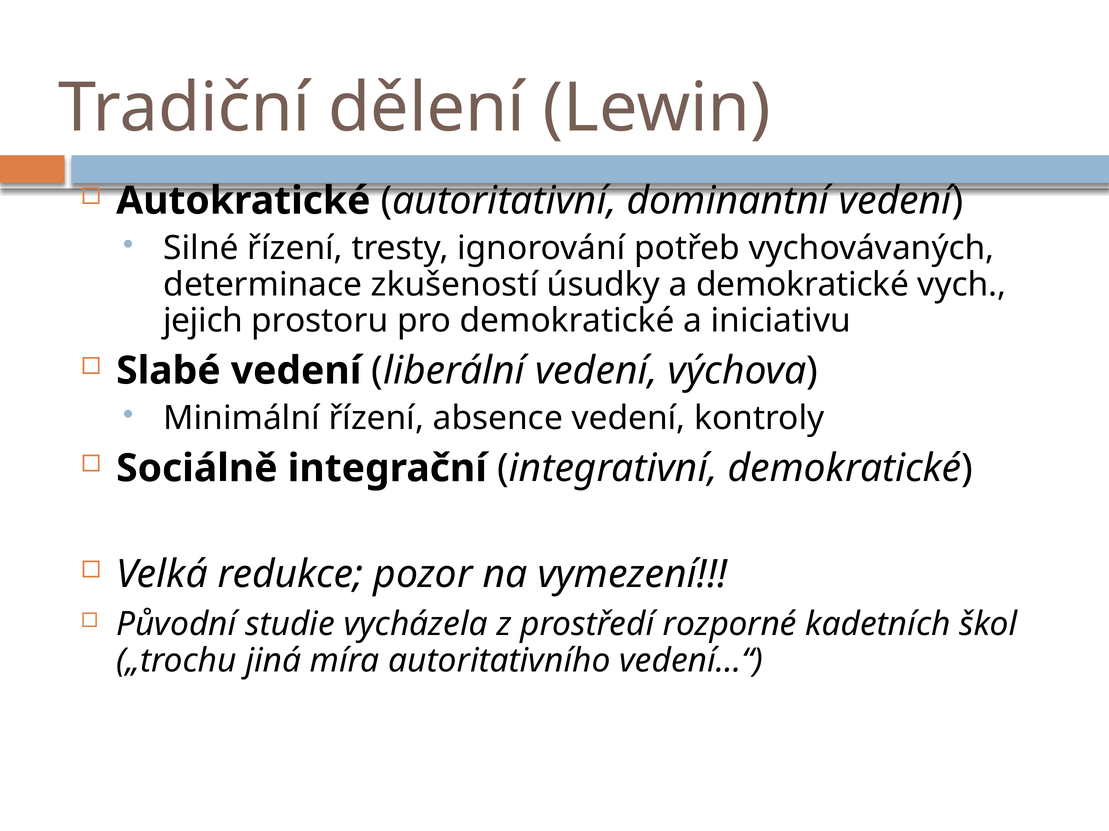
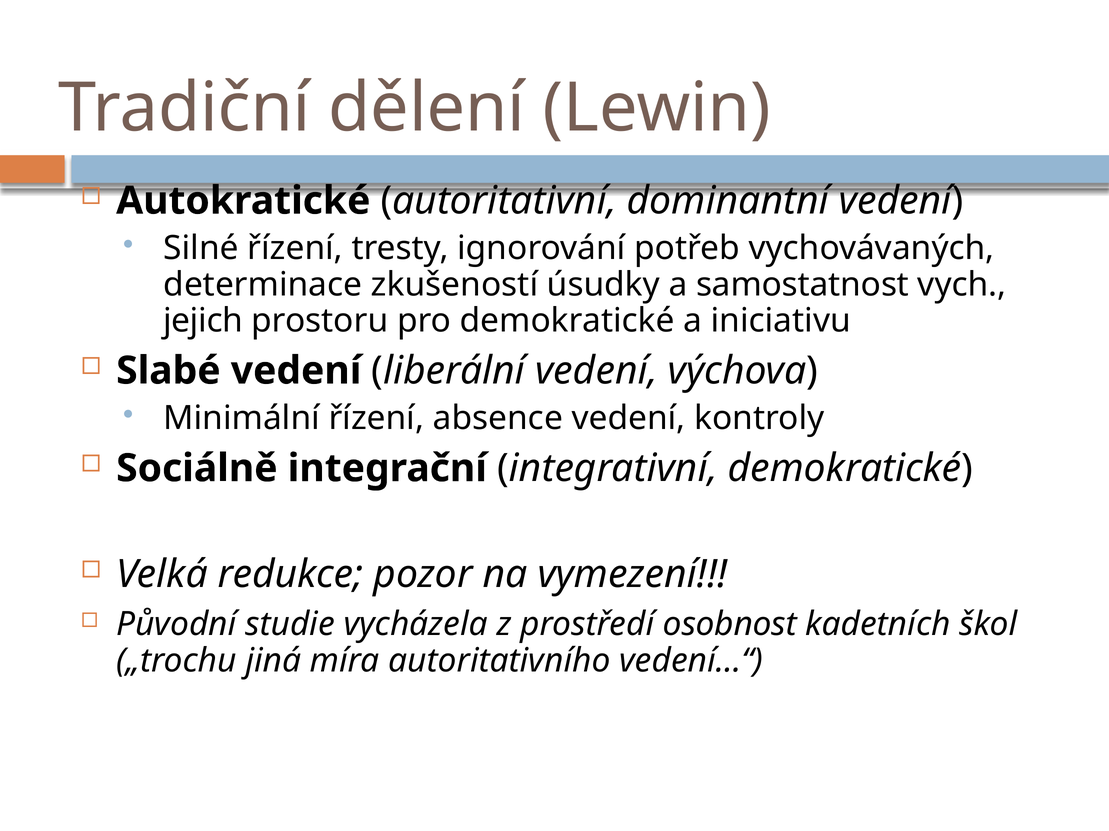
a demokratické: demokratické -> samostatnost (803, 285)
rozporné: rozporné -> osobnost (730, 625)
